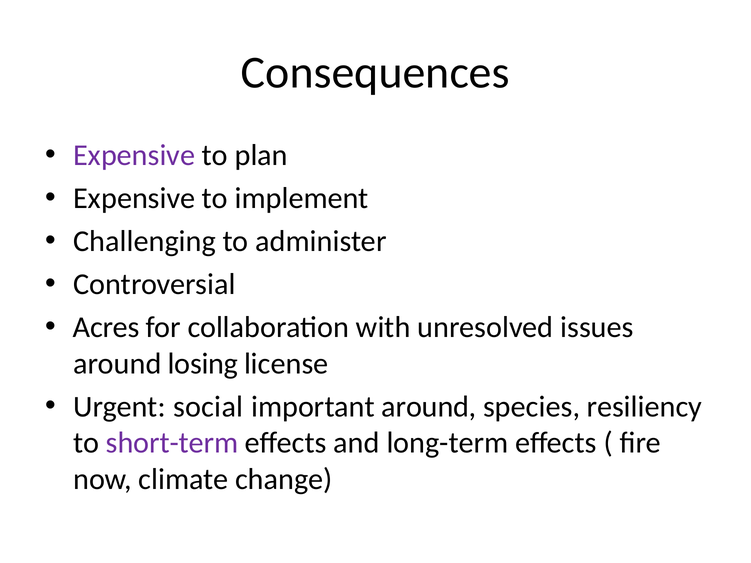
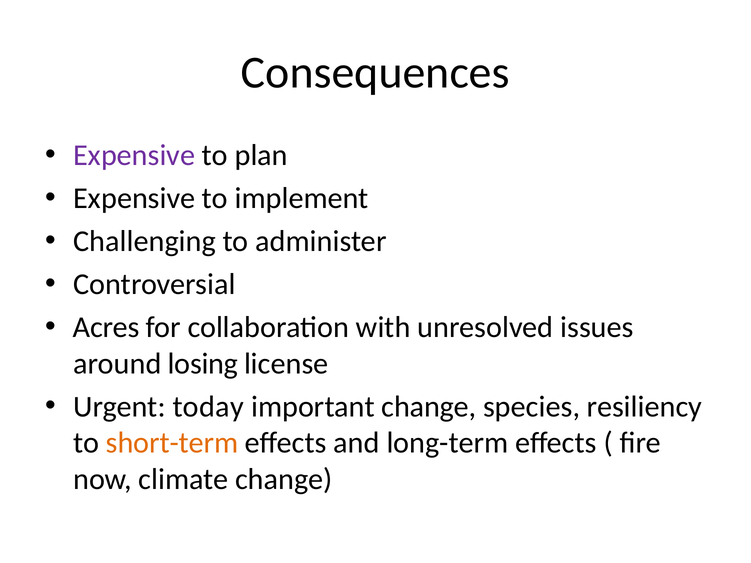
social: social -> today (208, 407)
important around: around -> change (429, 407)
short-term colour: purple -> orange (172, 443)
